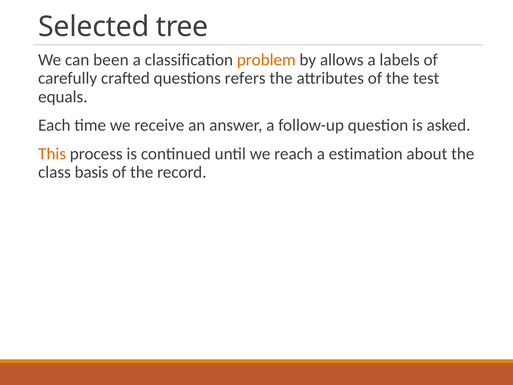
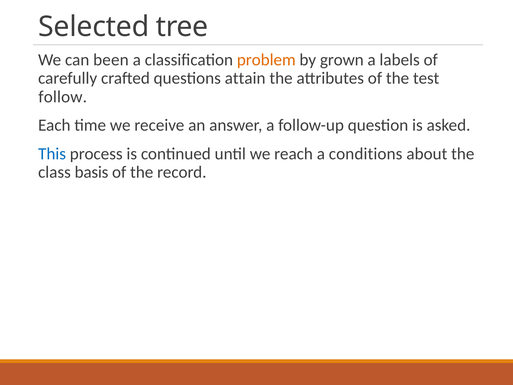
allows: allows -> grown (342, 60)
refers: refers -> attain (245, 78)
equals: equals -> follow (63, 97)
This colour: orange -> blue (52, 154)
estimation: estimation -> conditions (366, 154)
